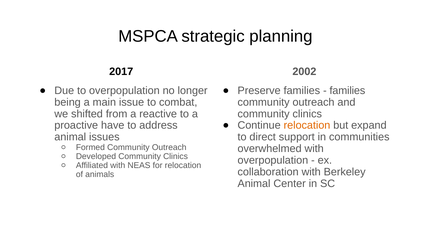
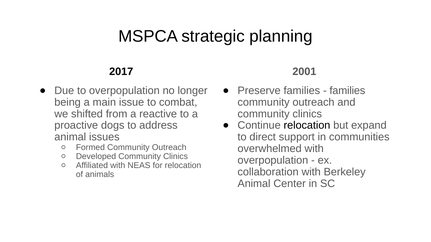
2002: 2002 -> 2001 (304, 72)
relocation colour: orange -> black (307, 126)
have: have -> dogs (113, 126)
